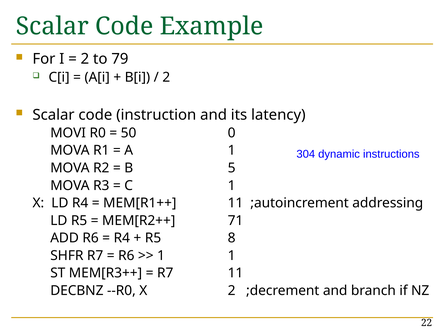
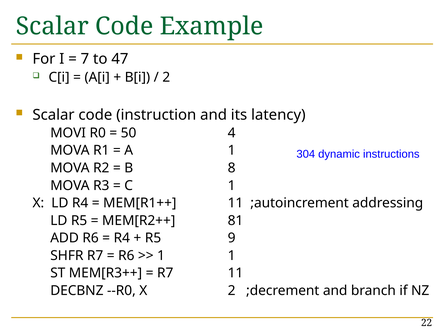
2: 2 -> 7 (85, 59)
79: 79 -> 47 (120, 59)
0: 0 -> 4 (232, 133)
5: 5 -> 8 (232, 168)
71: 71 -> 81 (236, 221)
8: 8 -> 9 (232, 238)
